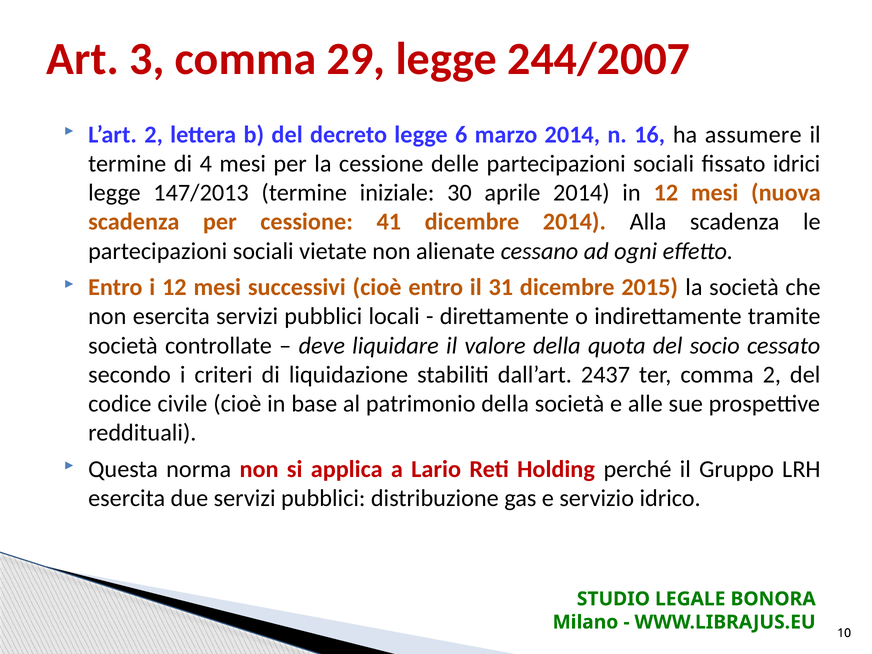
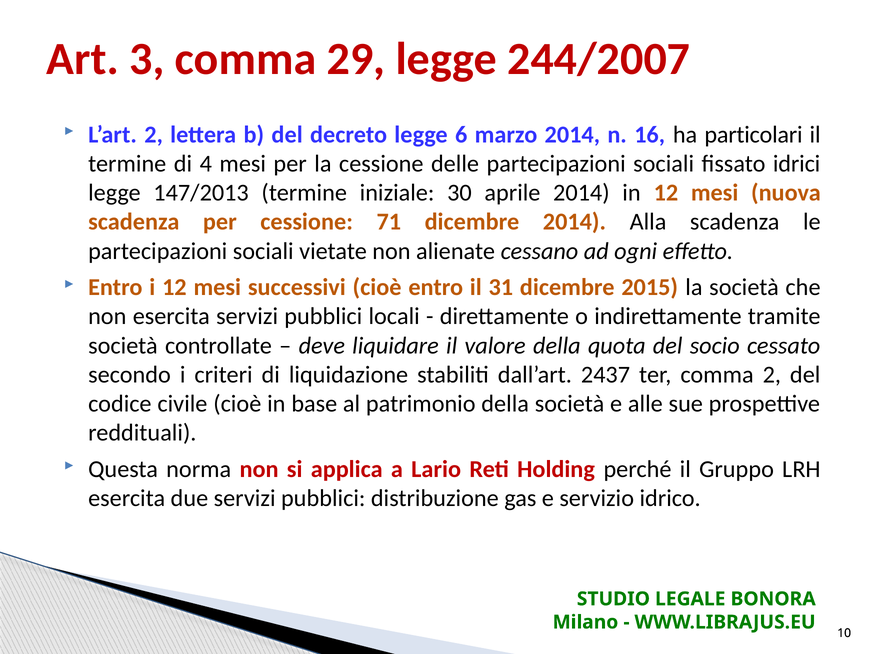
assumere: assumere -> particolari (753, 135)
41: 41 -> 71 (389, 222)
